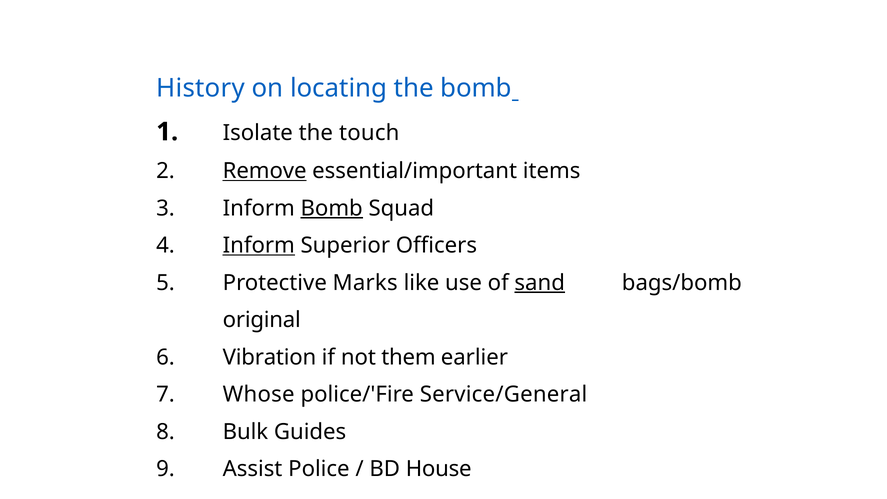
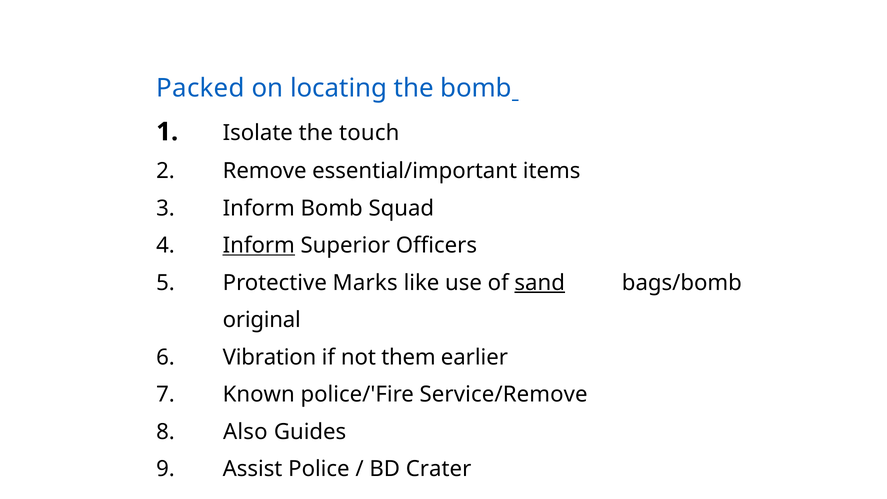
History: History -> Packed (200, 88)
Remove underline: present -> none (265, 171)
Bomb underline: present -> none (332, 208)
Whose: Whose -> Known (259, 394)
Service/General: Service/General -> Service/Remove (504, 394)
Bulk: Bulk -> Also (245, 432)
House: House -> Crater (439, 469)
